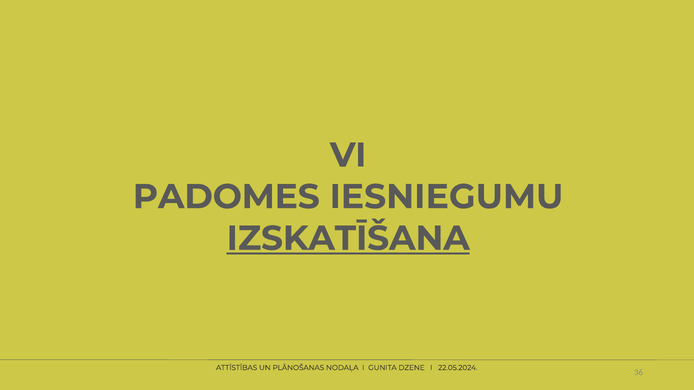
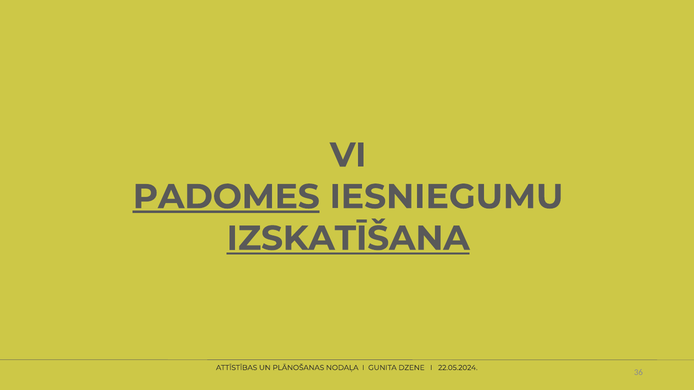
PADOMES underline: none -> present (226, 197)
